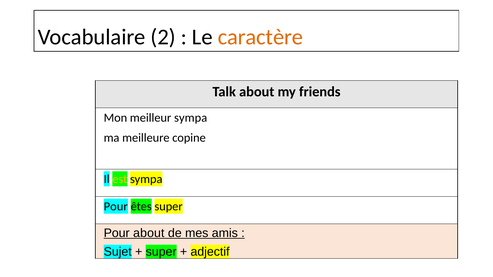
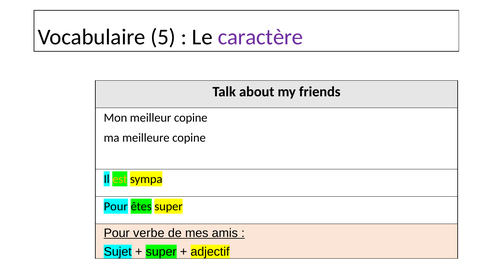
2: 2 -> 5 (163, 37)
caractère colour: orange -> purple (260, 37)
meilleur sympa: sympa -> copine (191, 118)
Pour about: about -> verbe (149, 233)
